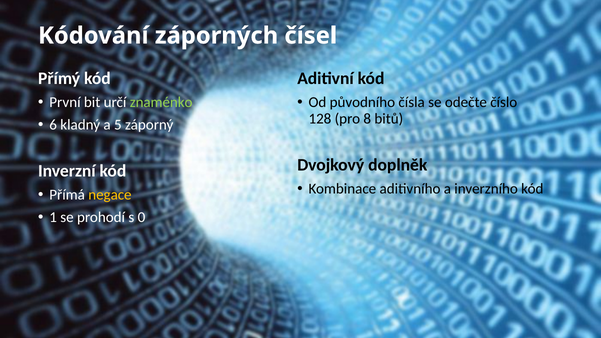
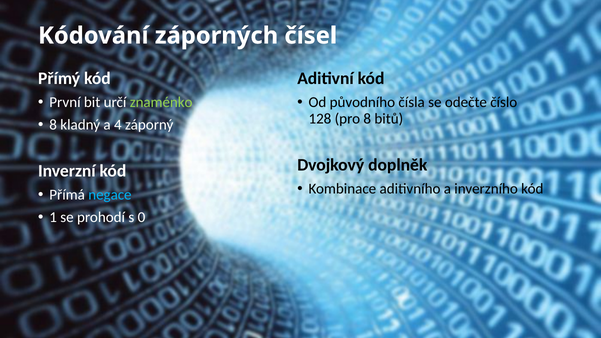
6: 6 -> 8 (53, 125)
5: 5 -> 4 (118, 125)
negace colour: yellow -> light blue (110, 195)
